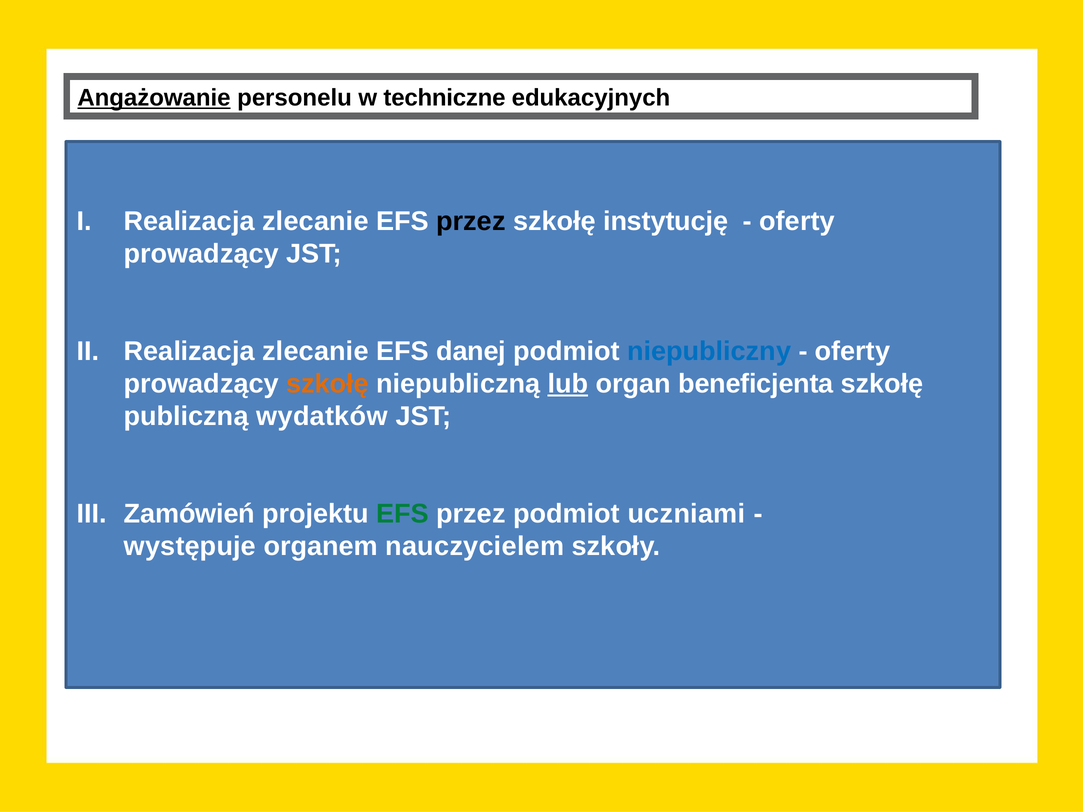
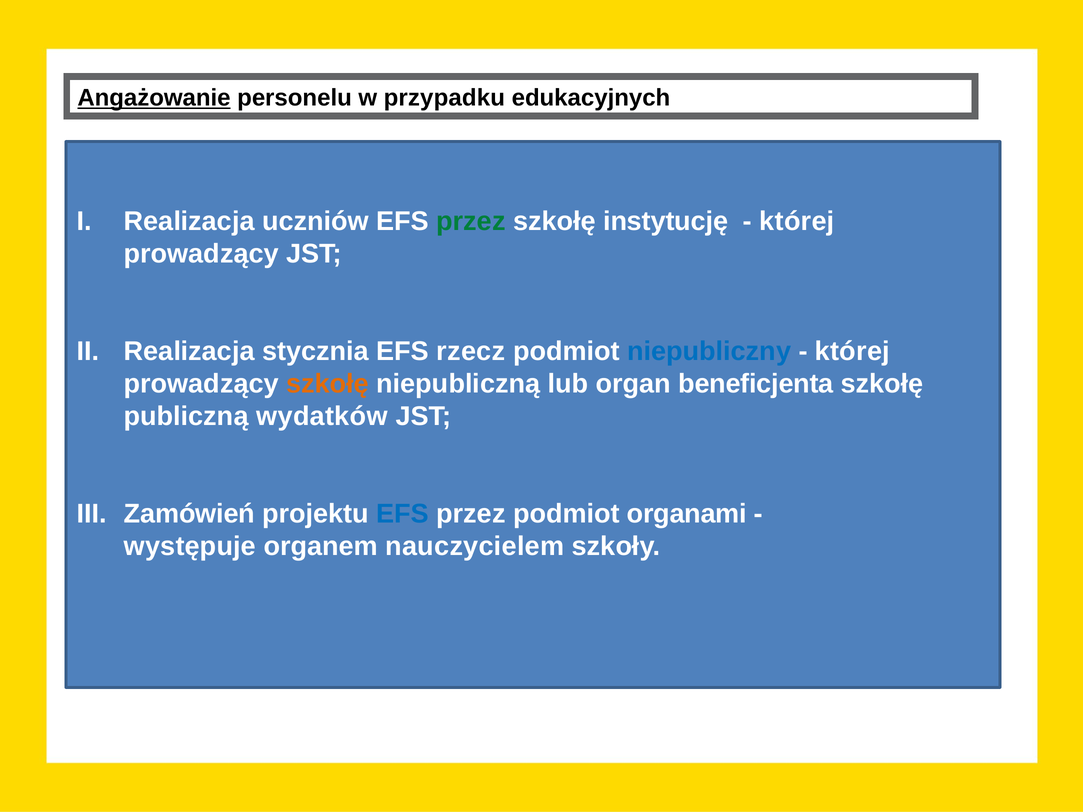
techniczne: techniczne -> przypadku (444, 98)
zlecanie: zlecanie -> uczniów (316, 222)
przez colour: black -> green (471, 222)
oferty: oferty -> której (797, 222)
zlecanie: zlecanie -> stycznia (316, 352)
danej: danej -> rzecz (471, 352)
oferty: oferty -> której (852, 352)
lub underline: present -> none (568, 384)
EFS colour: green -> blue (403, 514)
uczniami: uczniami -> organami (687, 514)
